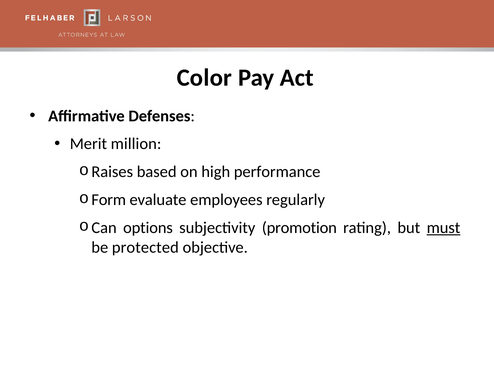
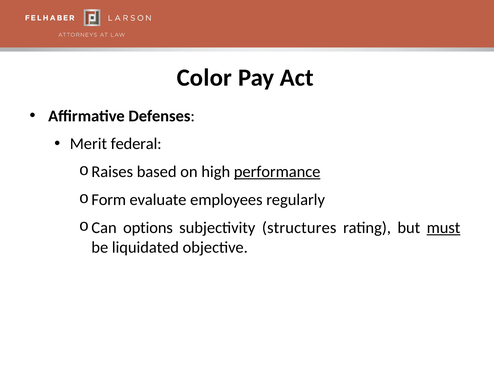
million: million -> federal (136, 144)
performance underline: none -> present (277, 172)
promotion: promotion -> structures (299, 228)
protected: protected -> liquidated (145, 248)
